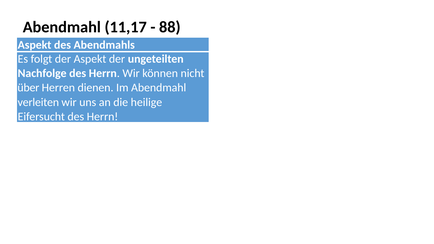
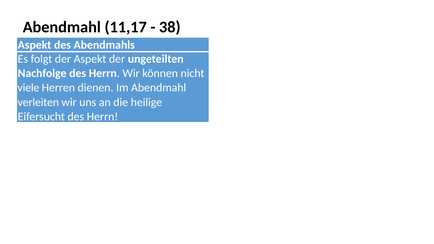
88: 88 -> 38 (170, 27)
über: über -> viele (28, 88)
